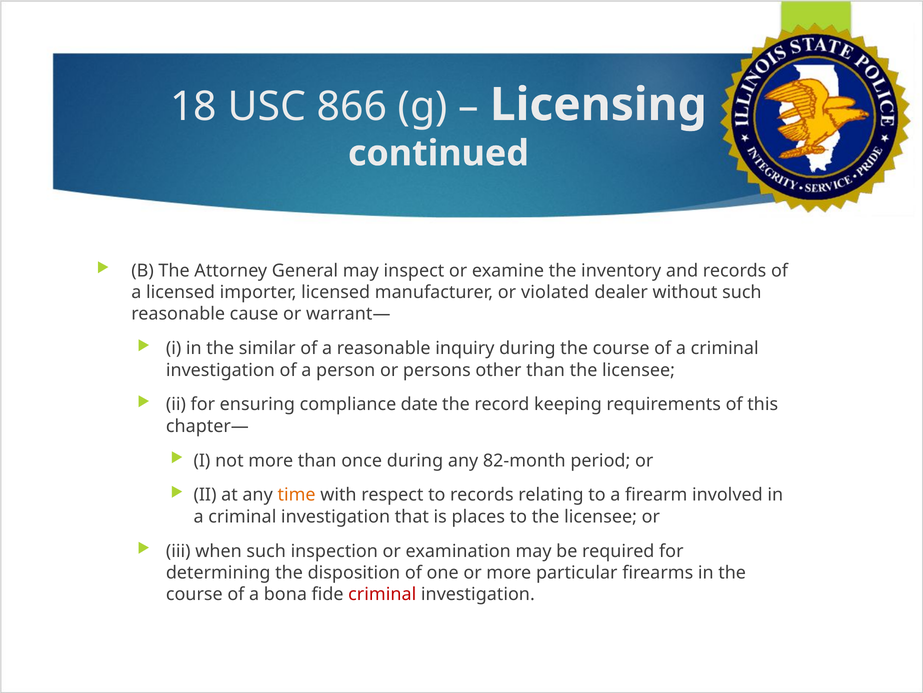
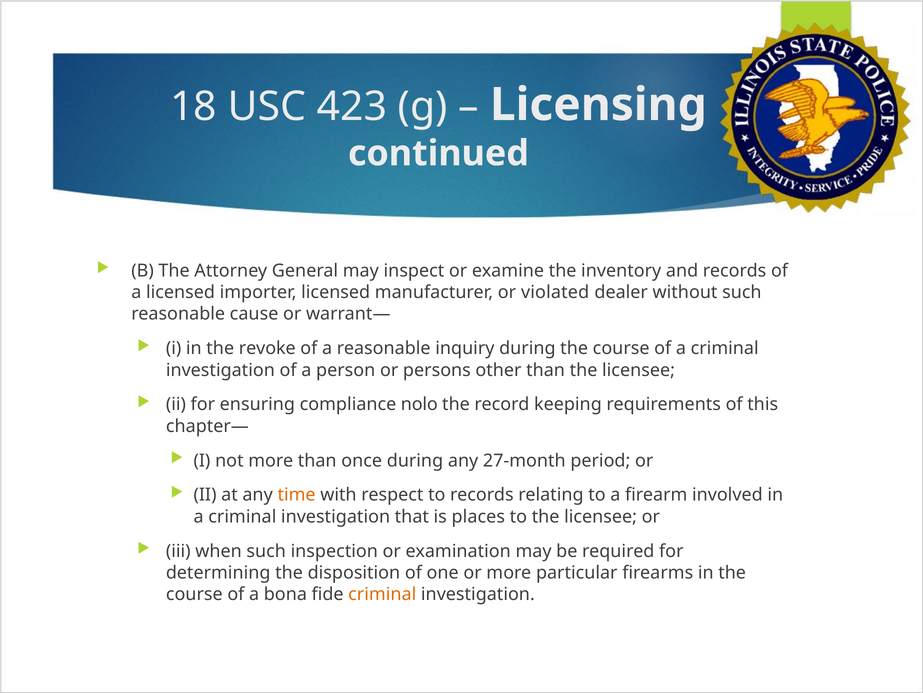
866: 866 -> 423 (352, 106)
similar: similar -> revoke (267, 348)
date: date -> nolo (419, 404)
82-month: 82-month -> 27-month (524, 460)
criminal colour: red -> orange (382, 594)
